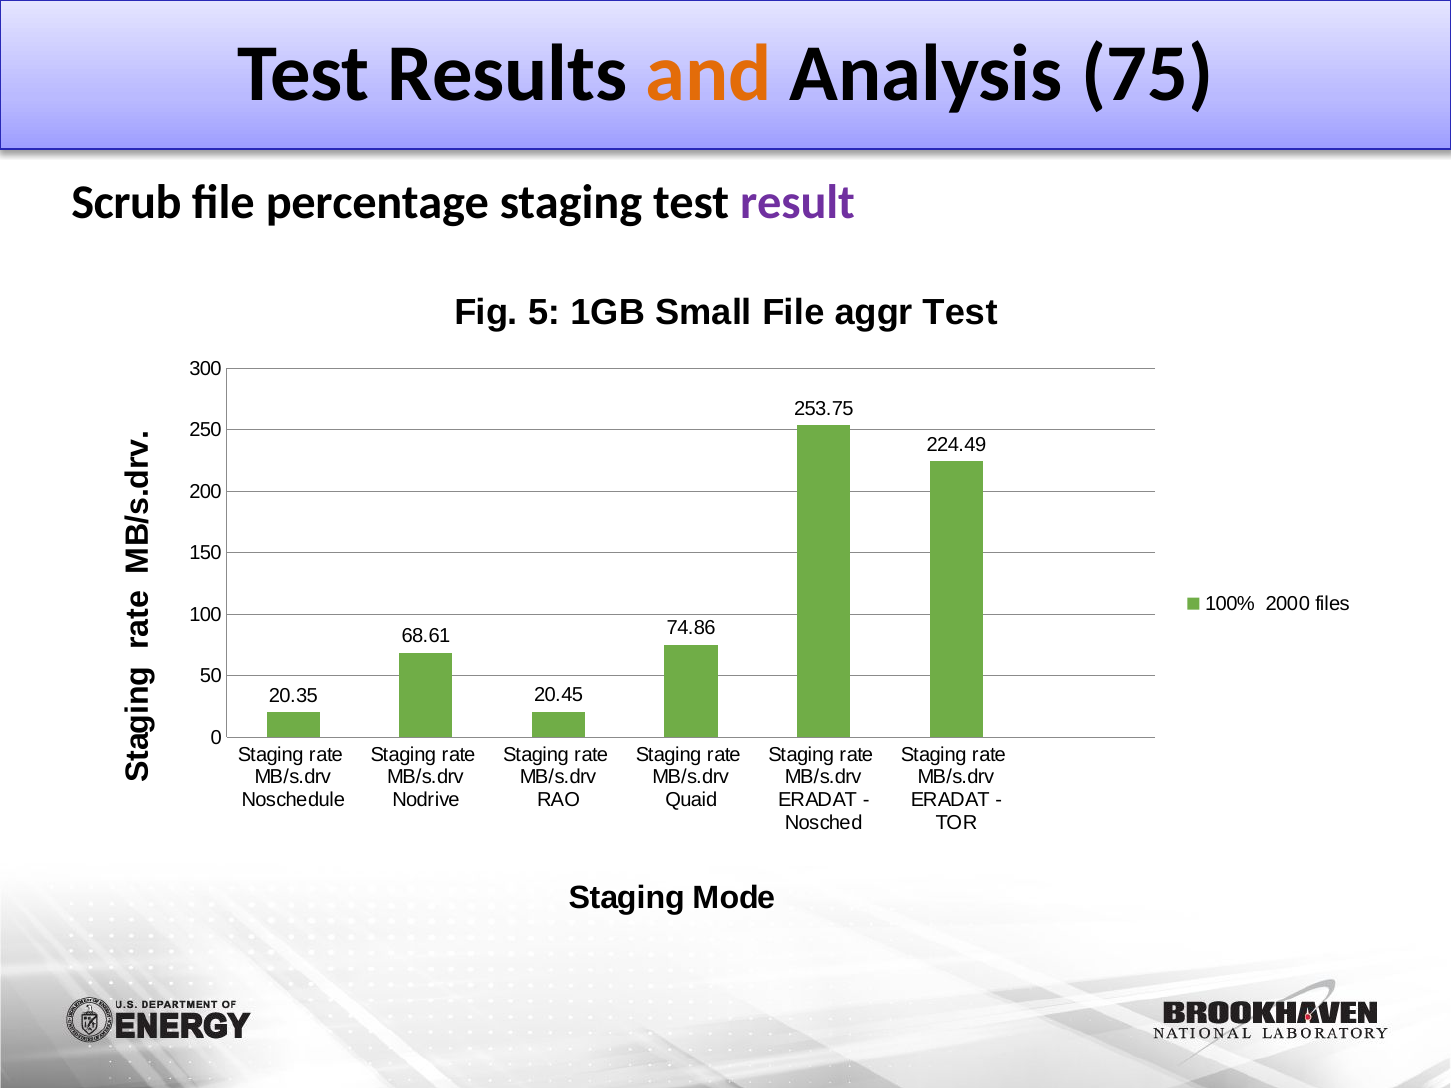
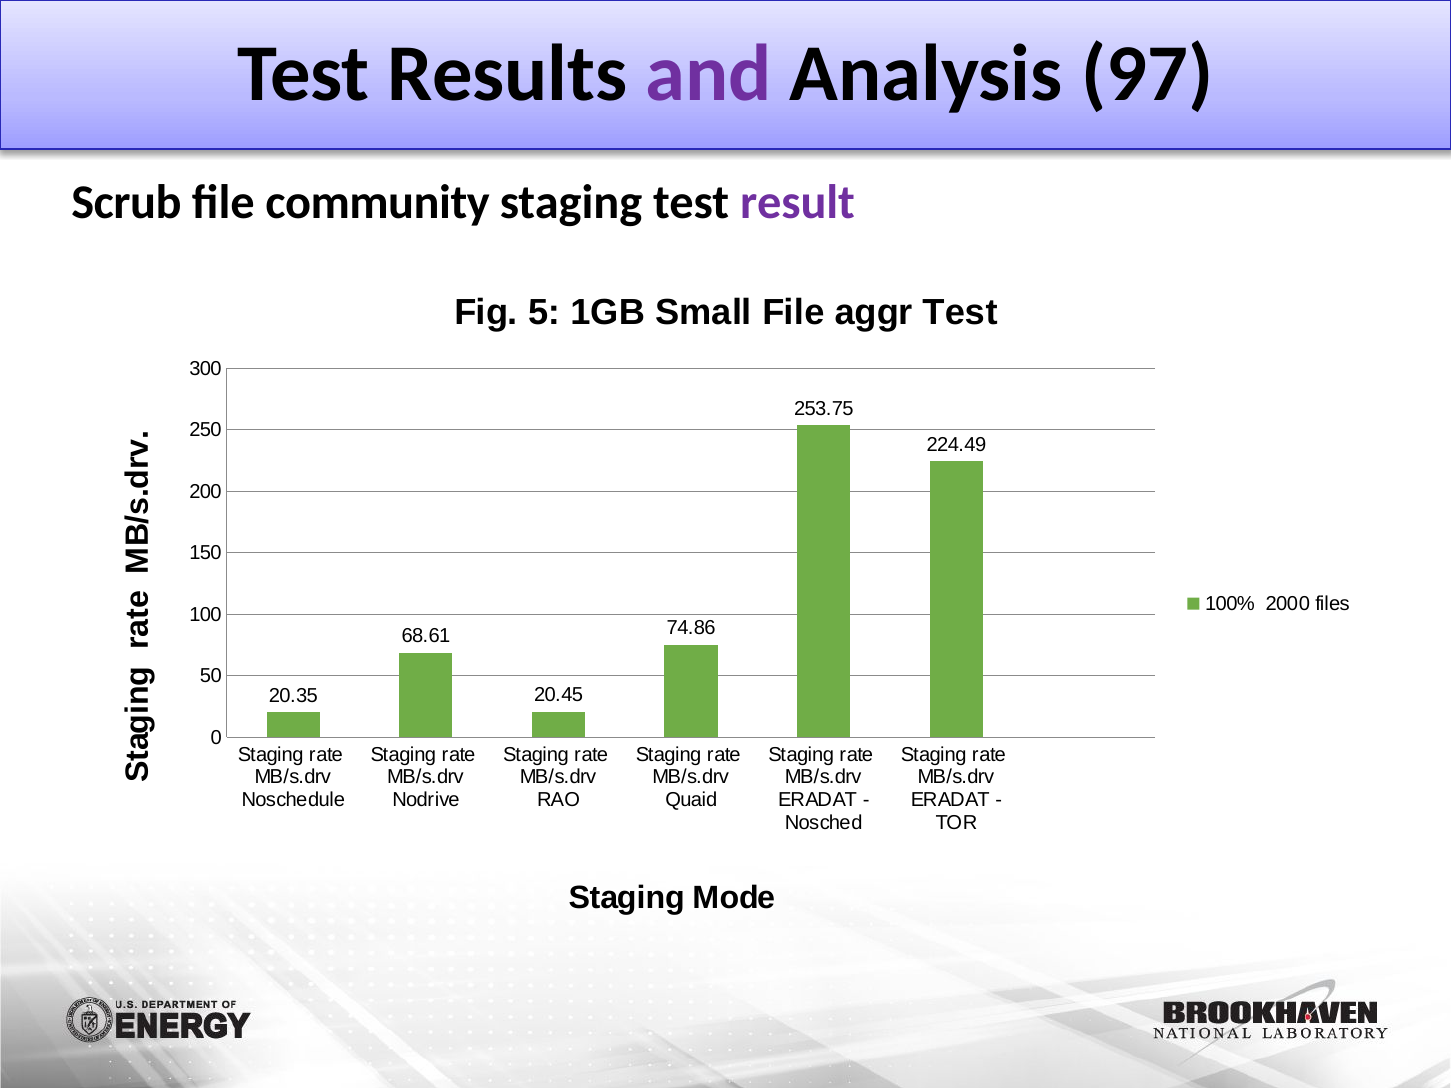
and colour: orange -> purple (709, 74)
75: 75 -> 97 (1148, 74)
percentage: percentage -> community (377, 202)
